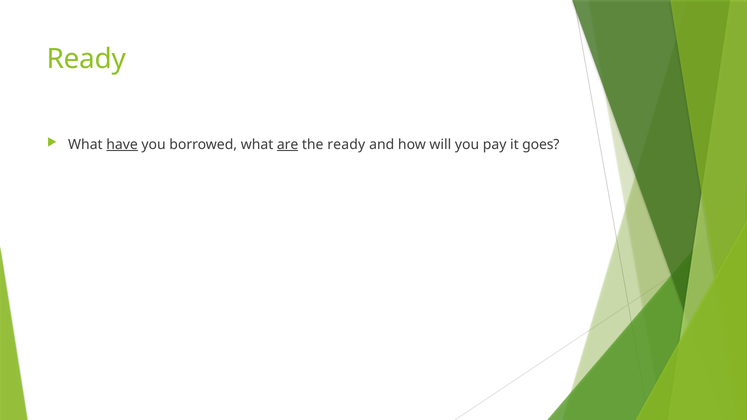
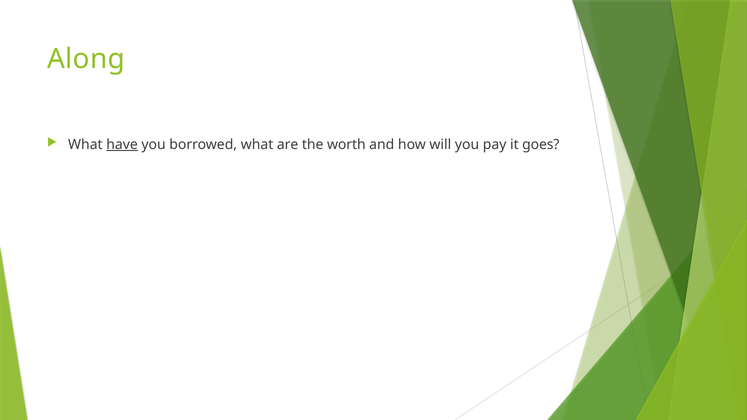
Ready: Ready -> Along (86, 59)
are underline: present -> none (288, 145)
the ready: ready -> worth (346, 145)
